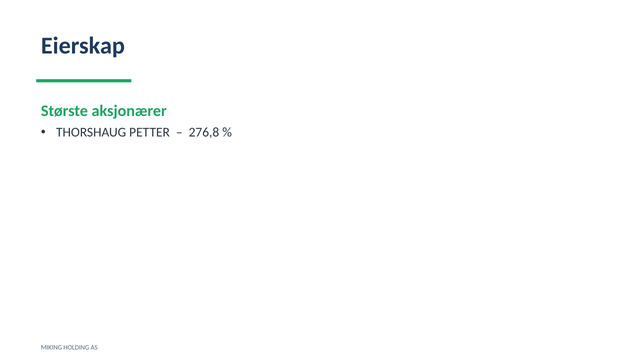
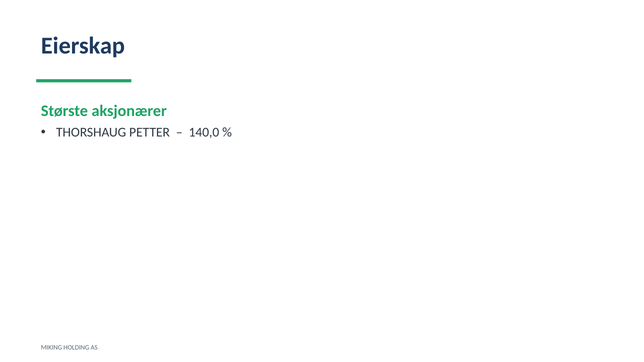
276,8: 276,8 -> 140,0 (204, 132)
